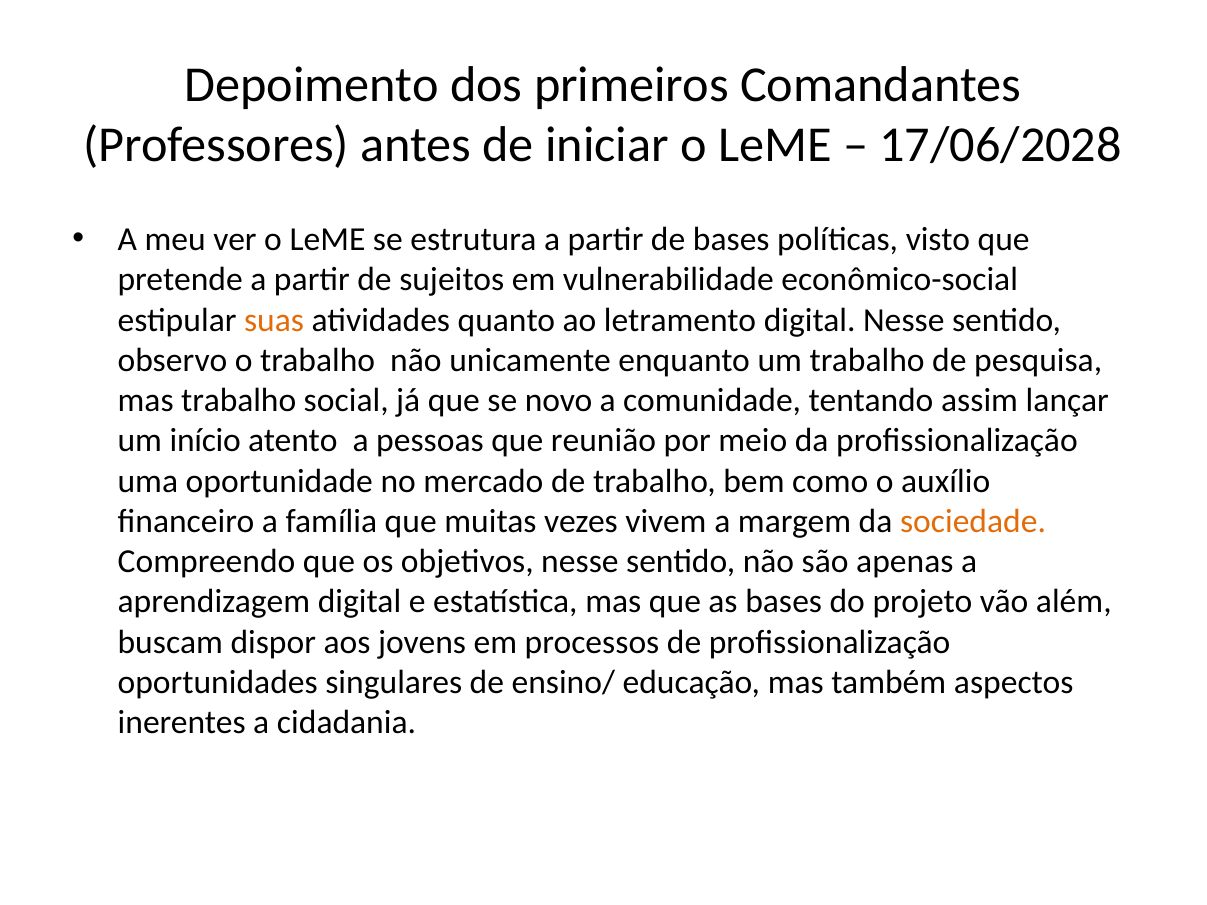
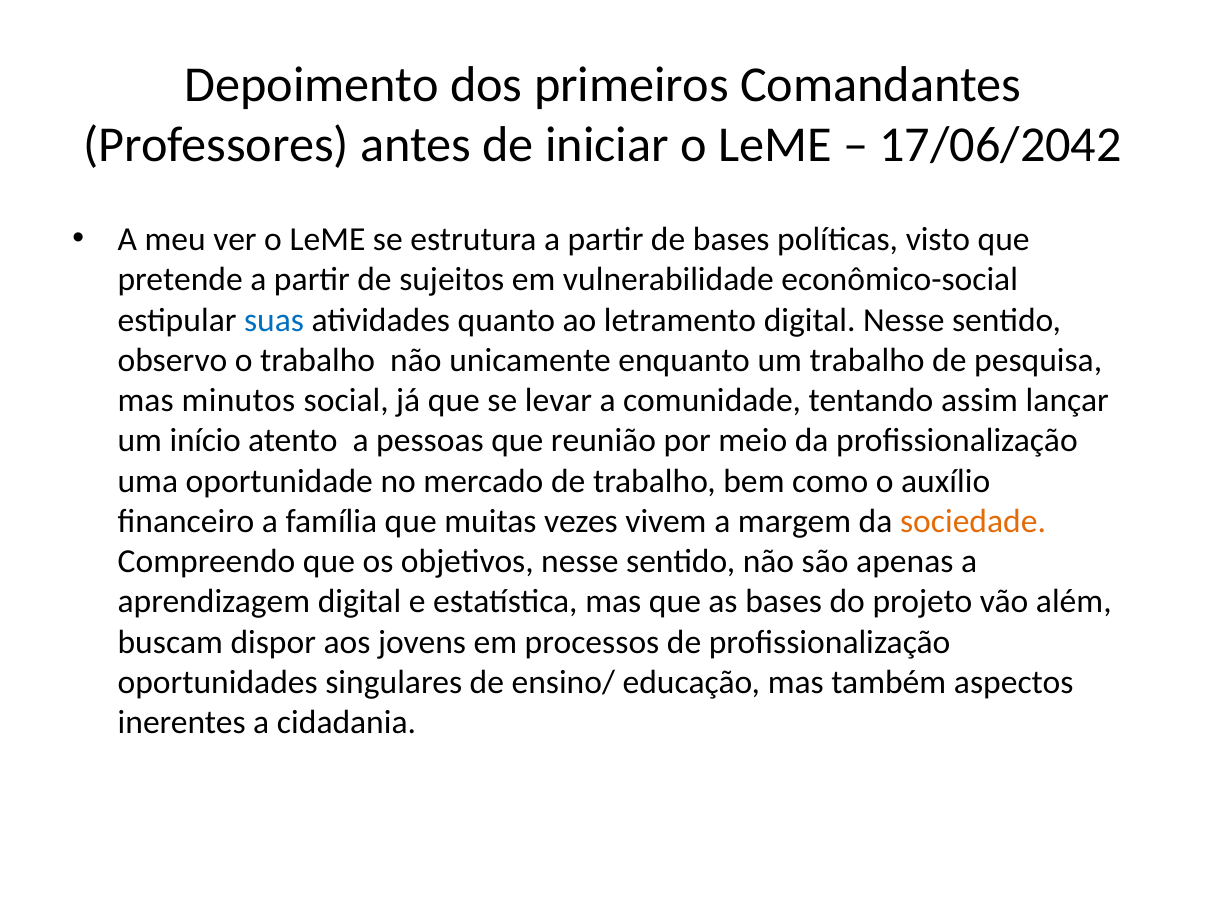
17/06/2028: 17/06/2028 -> 17/06/2042 (1001, 145)
suas colour: orange -> blue (274, 320)
mas trabalho: trabalho -> minutos (239, 401)
novo: novo -> levar (559, 401)
